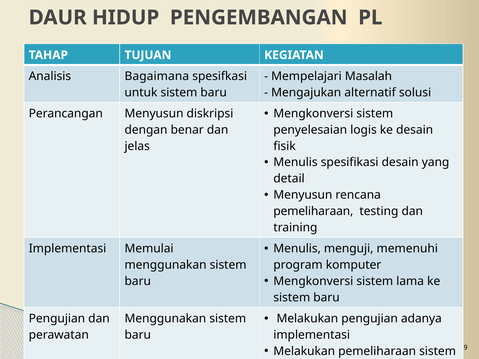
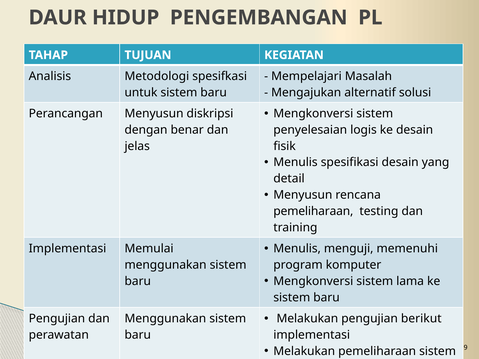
Bagaimana: Bagaimana -> Metodologi (157, 76)
adanya: adanya -> berikut (421, 319)
